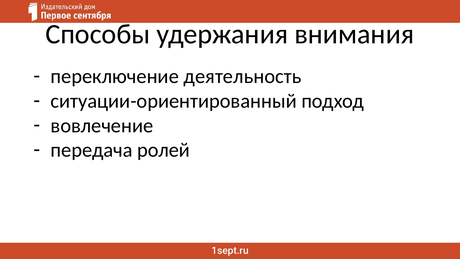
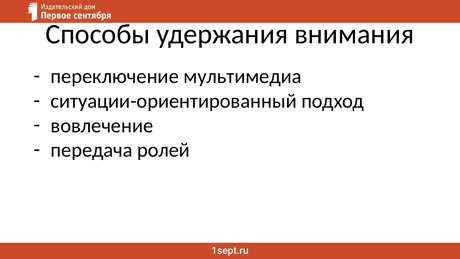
деятельность: деятельность -> мультимедиа (243, 76)
